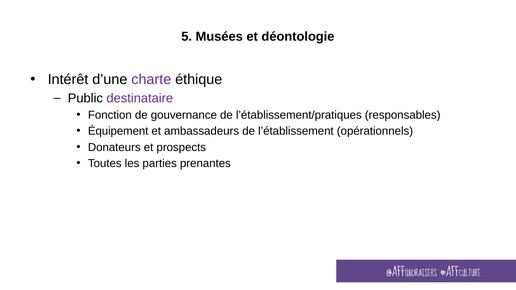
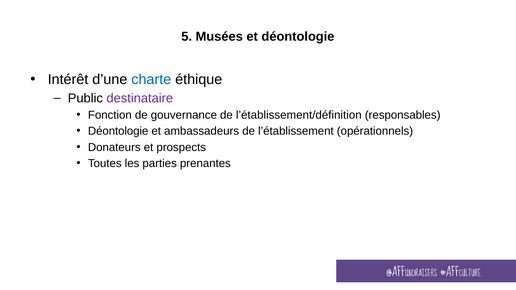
charte colour: purple -> blue (151, 80)
l’établissement/pratiques: l’établissement/pratiques -> l’établissement/définition (299, 115)
Équipement: Équipement -> Déontologie (118, 131)
